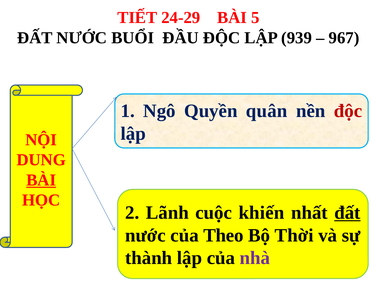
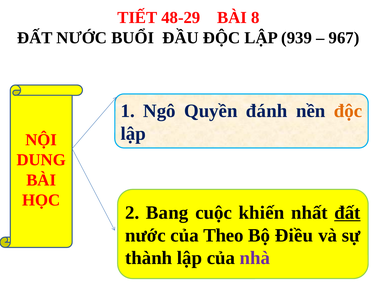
24-29: 24-29 -> 48-29 (181, 18)
5: 5 -> 8 (255, 18)
quân: quân -> đánh (267, 111)
độc colour: red -> orange (348, 111)
BÀI underline: present -> none (41, 180)
Lãnh: Lãnh -> Bang (167, 212)
Thời: Thời -> Điều (294, 235)
